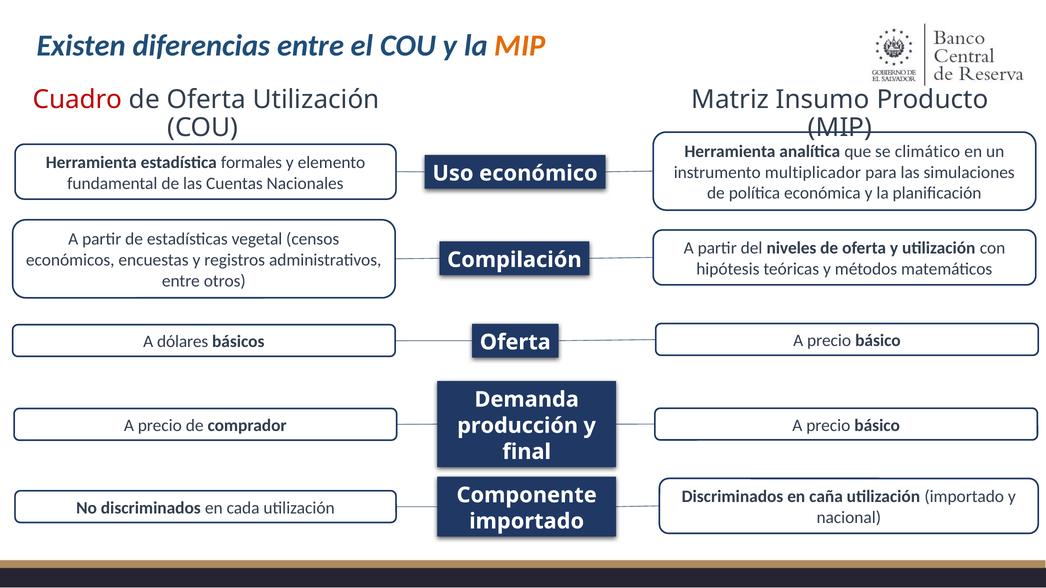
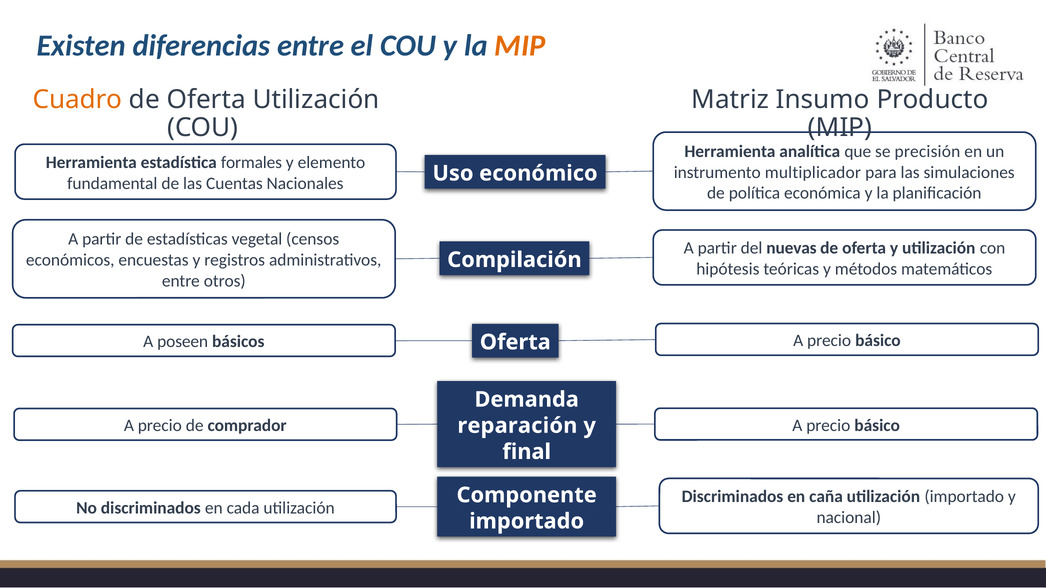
Cuadro colour: red -> orange (78, 99)
climático: climático -> precisión (927, 151)
niveles: niveles -> nuevas (792, 248)
dólares: dólares -> poseen (183, 342)
producción: producción -> reparación (517, 426)
